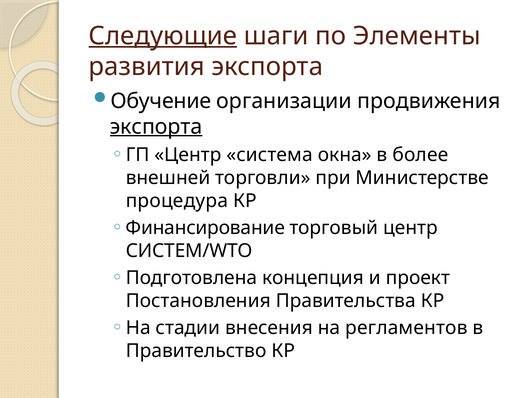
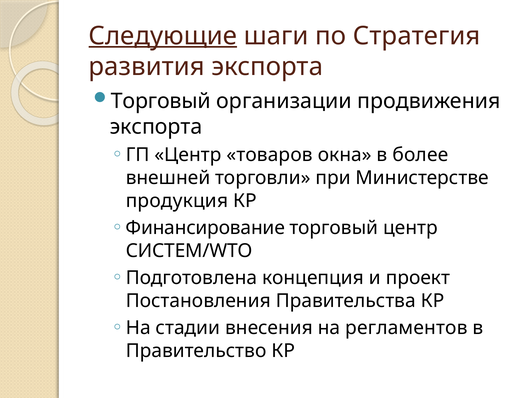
Элементы: Элементы -> Стратегия (417, 36)
Обучение: Обучение -> Торговый (161, 101)
экспорта underline: present -> none (156, 127)
система: система -> товаров (270, 155)
процедура: процедура -> продукция (177, 201)
